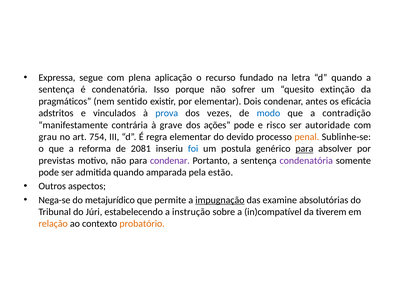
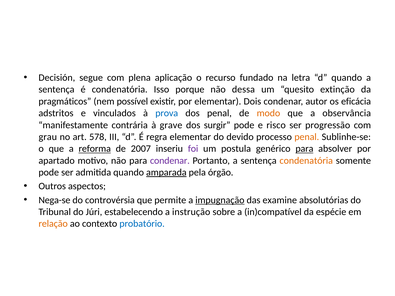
Expressa: Expressa -> Decisión (57, 78)
sofrer: sofrer -> dessa (243, 90)
sentido: sentido -> possível (132, 101)
antes: antes -> autor (316, 101)
dos vezes: vezes -> penal (219, 113)
modo colour: blue -> orange (268, 113)
contradição: contradição -> observância (347, 113)
ações: ações -> surgir (217, 125)
autoridade: autoridade -> progressão (328, 125)
754: 754 -> 578 (98, 137)
reforma underline: none -> present (95, 149)
2081: 2081 -> 2007 (141, 149)
foi colour: blue -> purple (193, 149)
previstas: previstas -> apartado (57, 161)
condenatória colour: purple -> orange (306, 161)
amparada underline: none -> present (166, 173)
estão: estão -> órgão (221, 173)
metajurídico: metajurídico -> controvérsia (110, 200)
tiverem: tiverem -> espécie (331, 212)
probatório colour: orange -> blue (142, 224)
